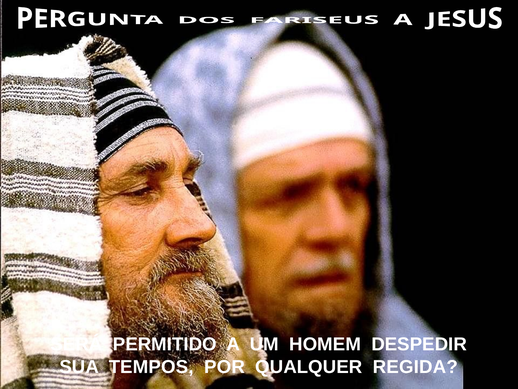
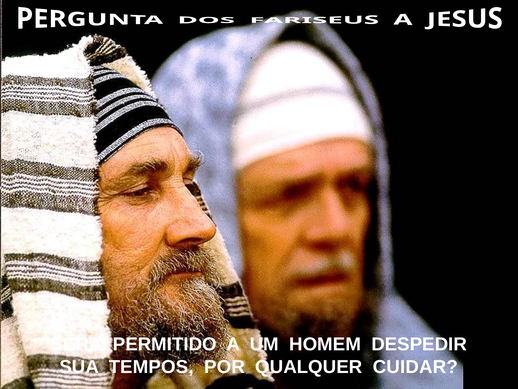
REGIDA: REGIDA -> CUIDAR (415, 366)
